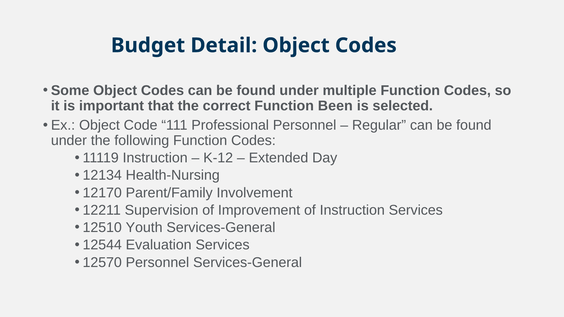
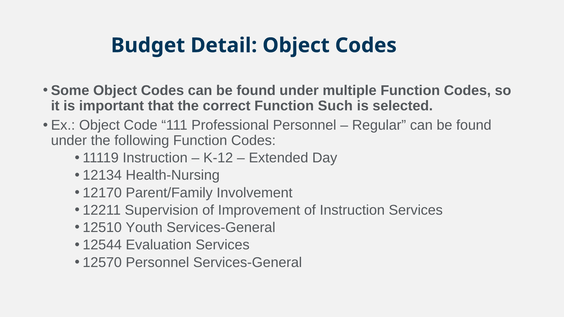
Been: Been -> Such (335, 106)
